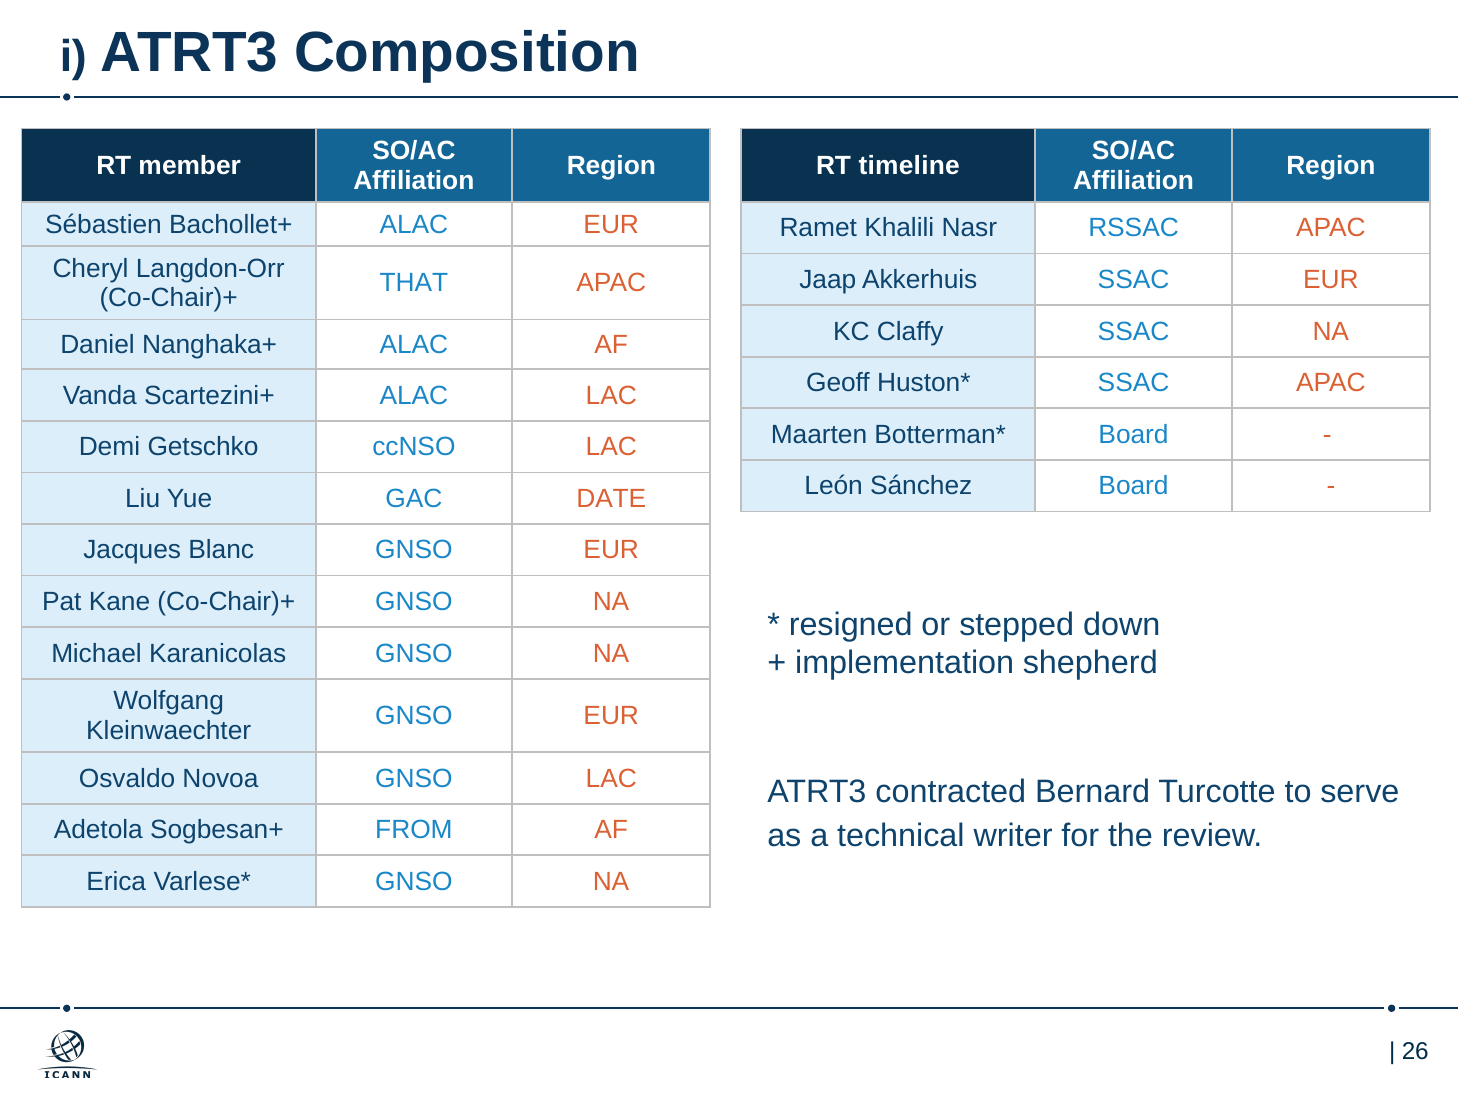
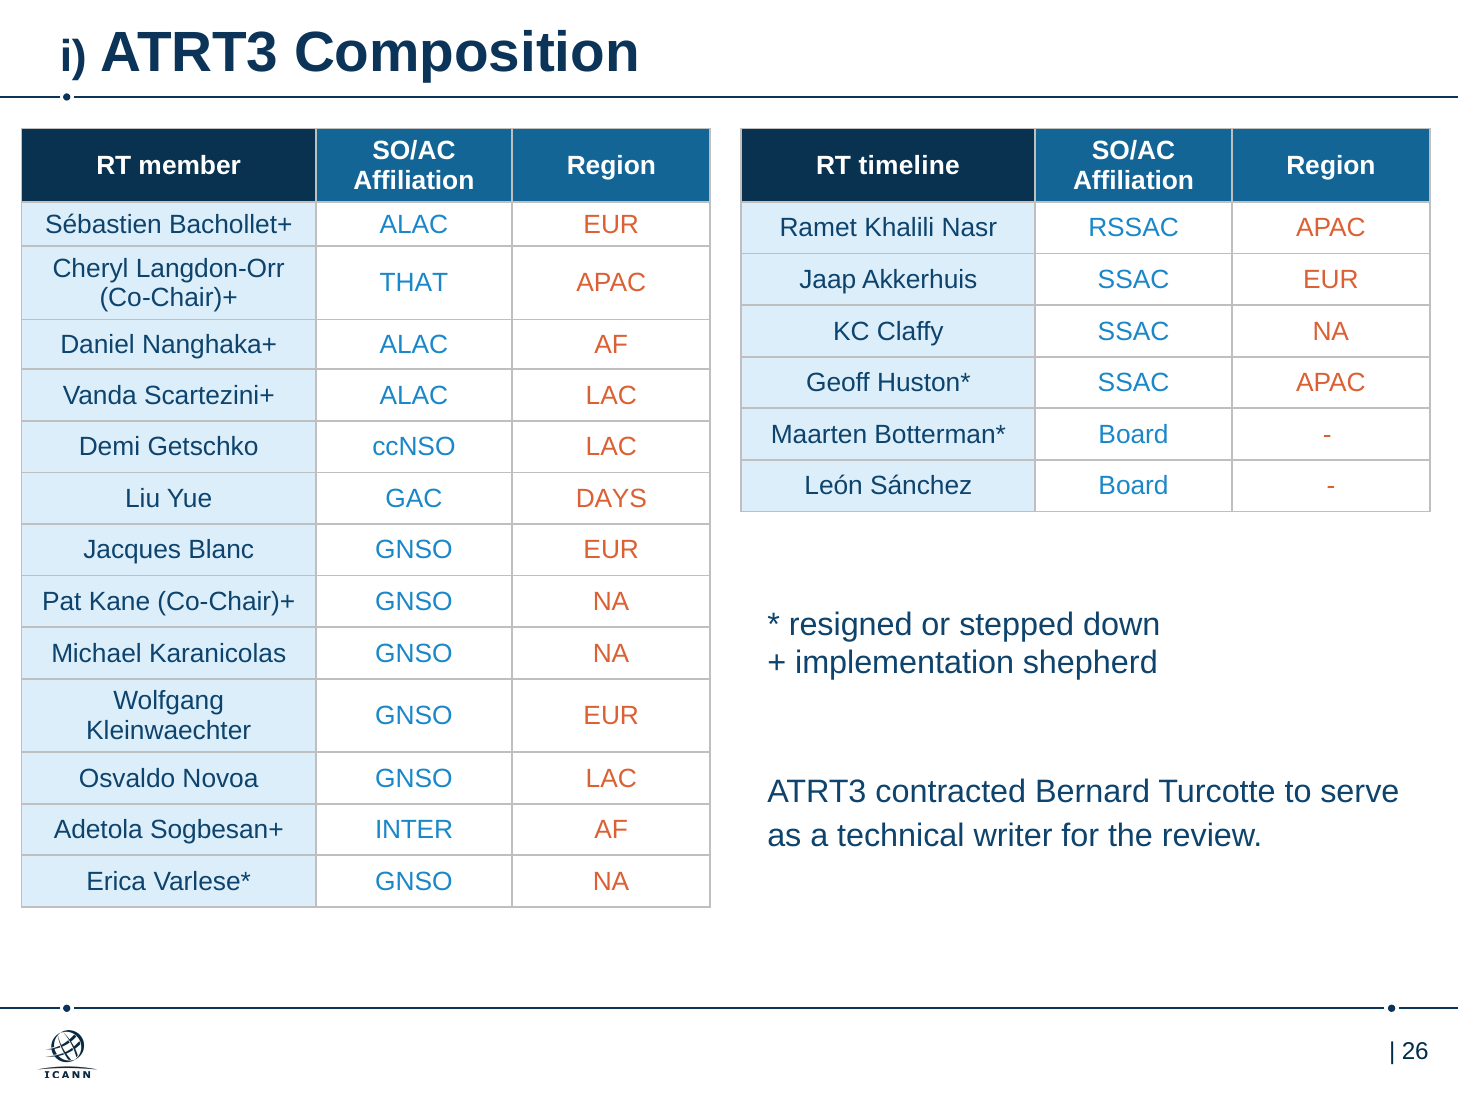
DATE: DATE -> DAYS (611, 498)
FROM: FROM -> INTER (414, 830)
